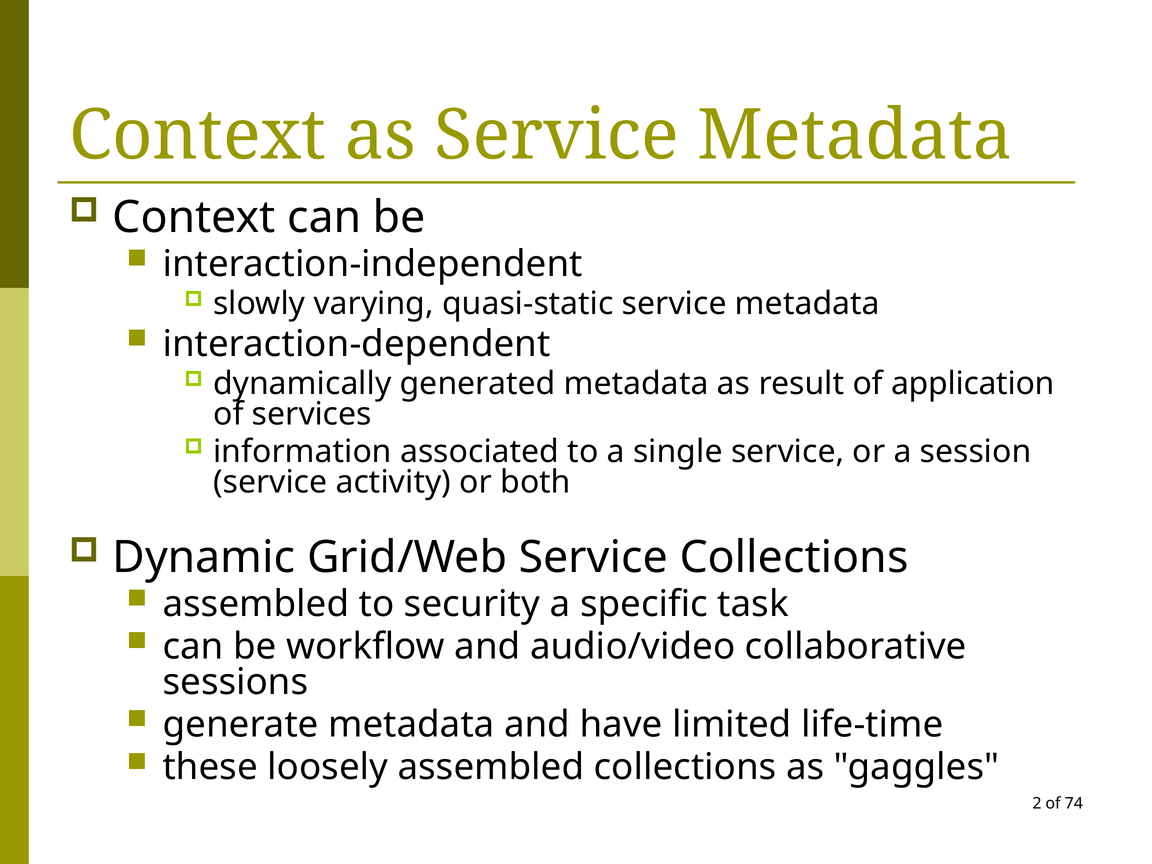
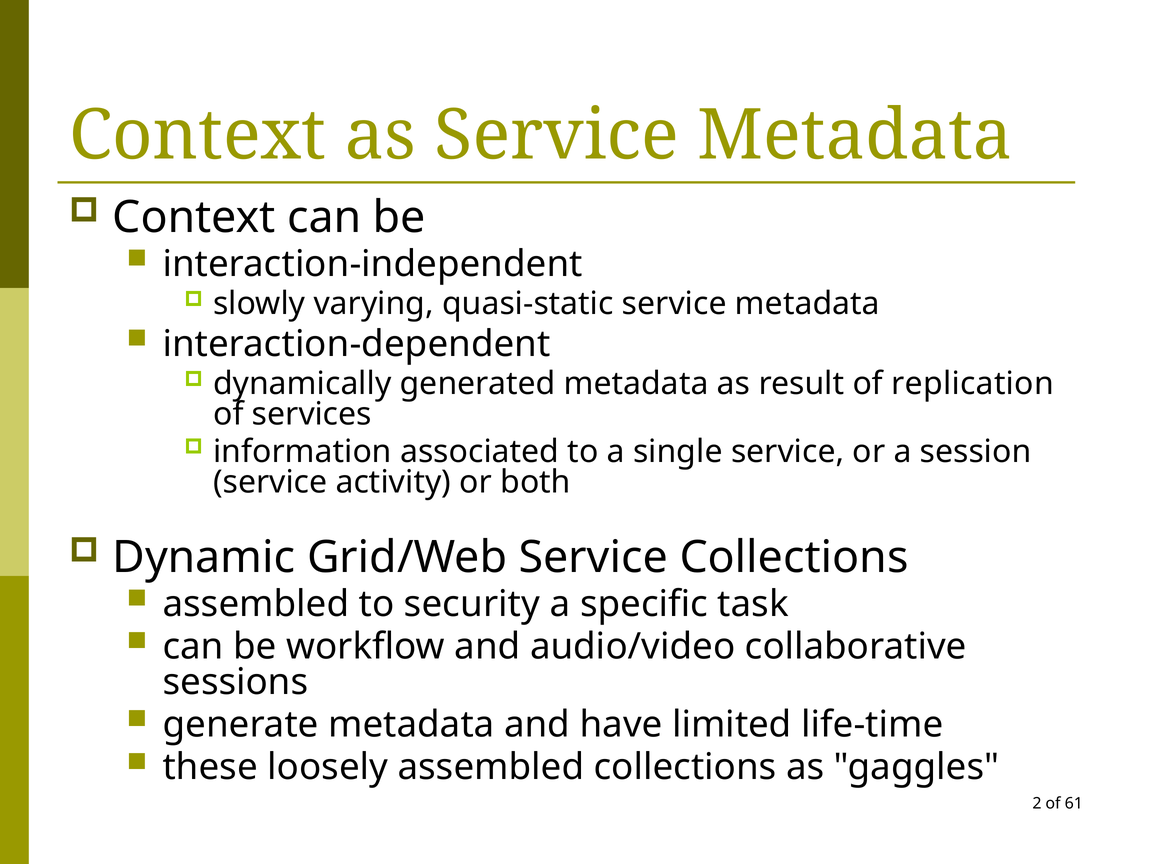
application: application -> replication (973, 384)
74: 74 -> 61 (1074, 804)
